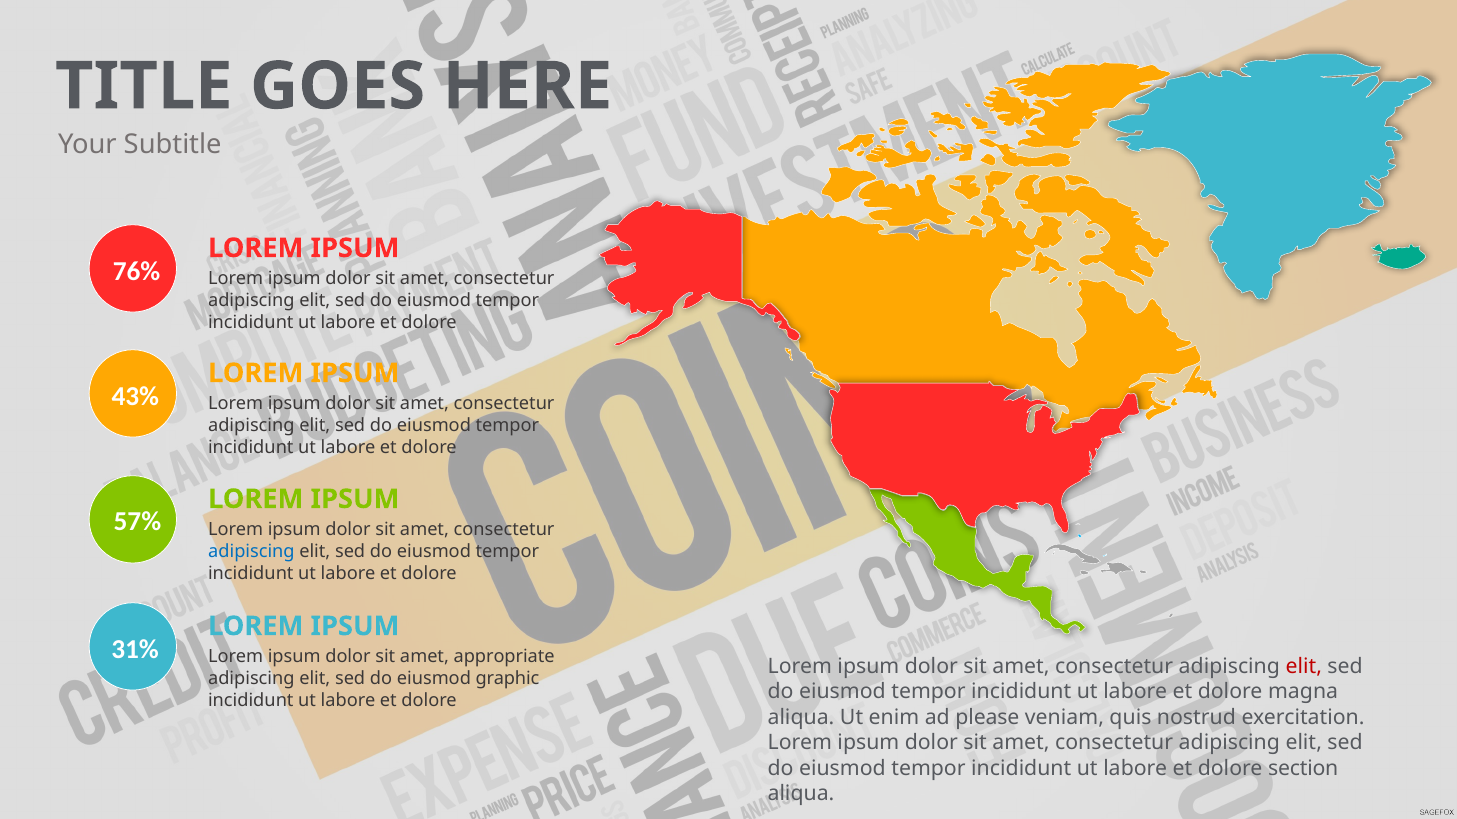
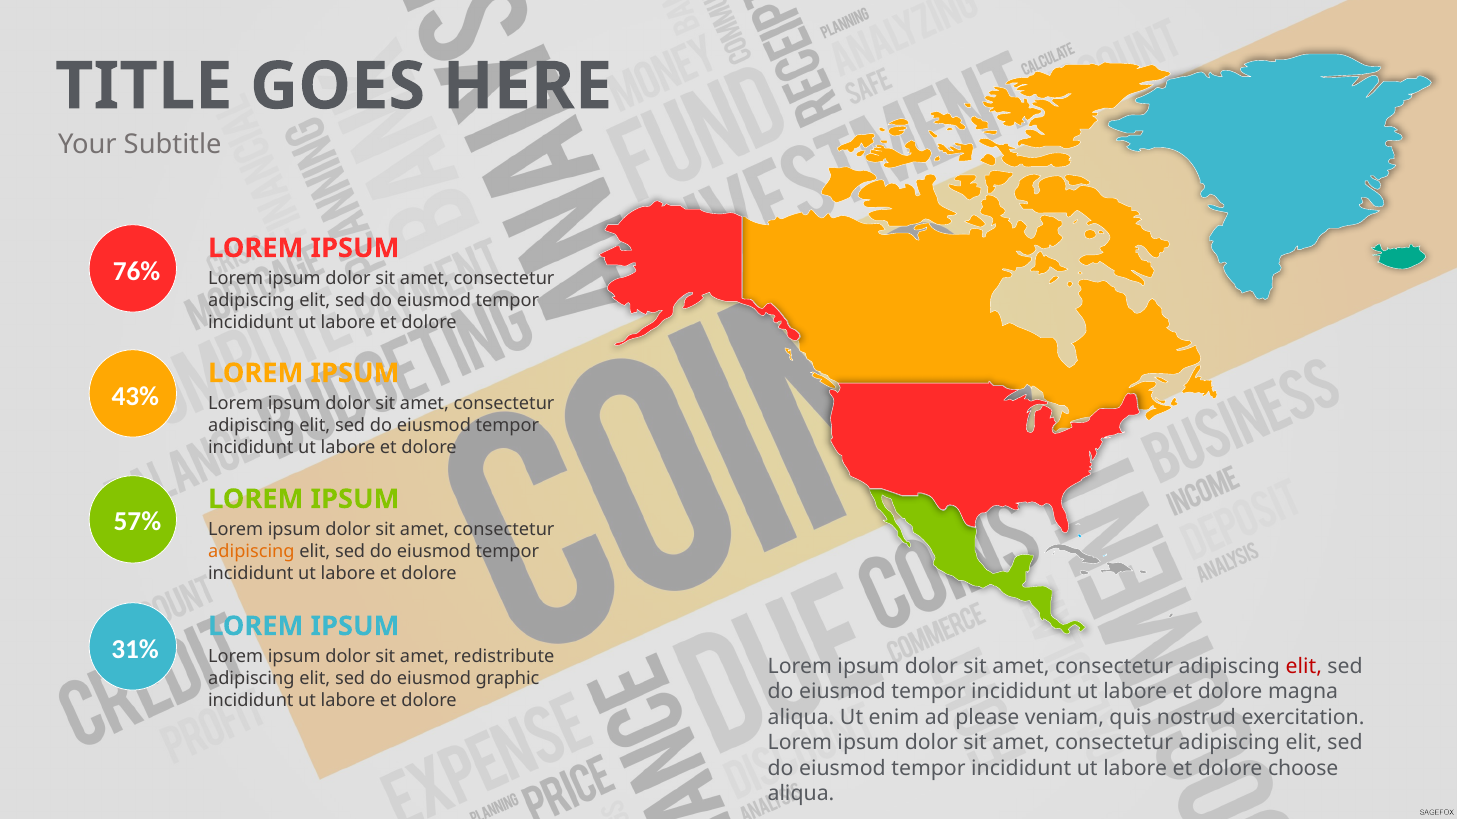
adipiscing colour: blue -> orange (251, 552)
appropriate: appropriate -> redistribute (504, 657)
section: section -> choose (1303, 769)
